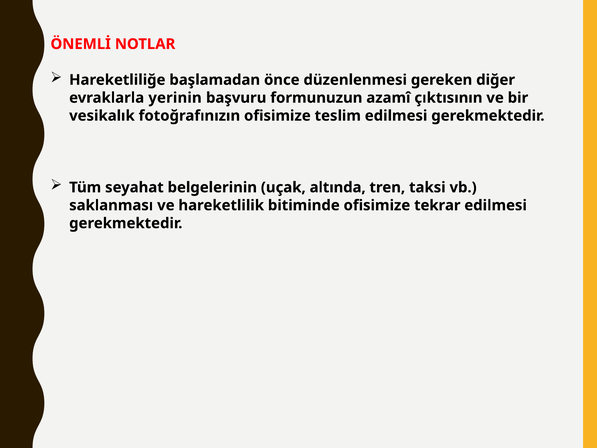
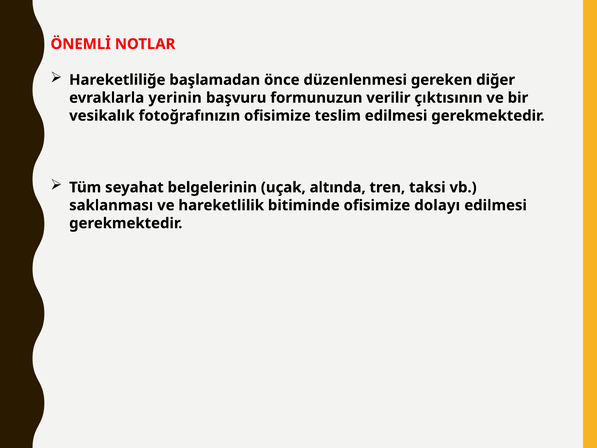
azamî: azamî -> verilir (388, 98)
tekrar: tekrar -> dolayı (437, 205)
